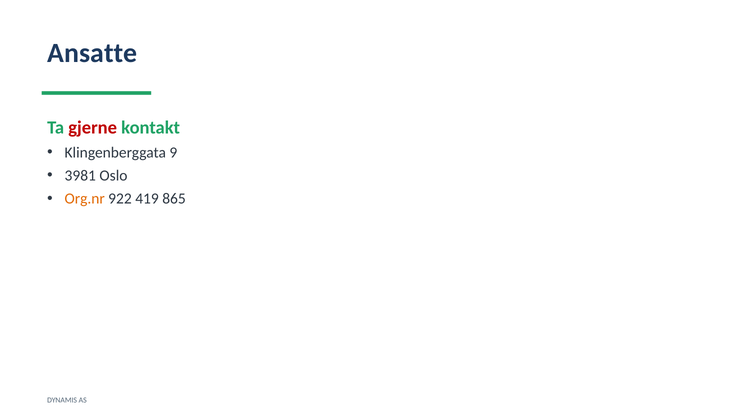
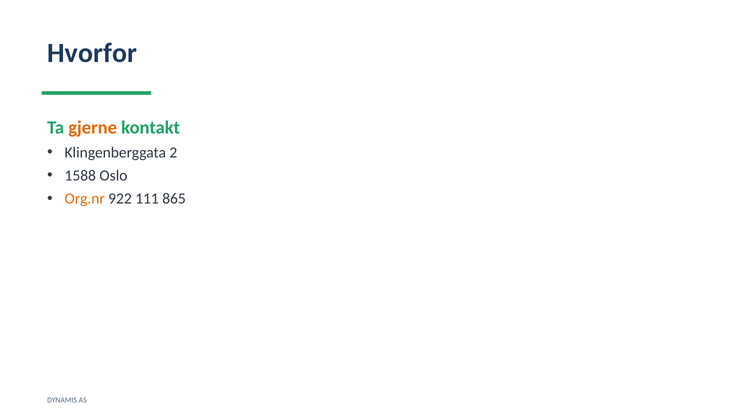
Ansatte: Ansatte -> Hvorfor (92, 53)
gjerne colour: red -> orange (93, 128)
9: 9 -> 2 (173, 153)
3981: 3981 -> 1588 (80, 176)
419: 419 -> 111 (147, 199)
